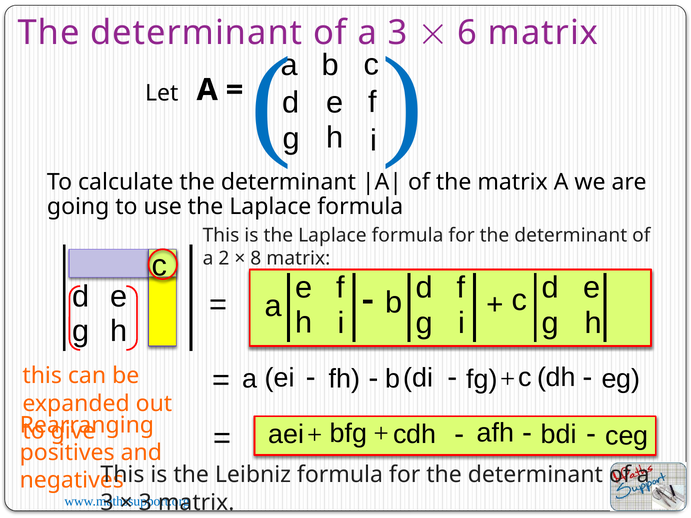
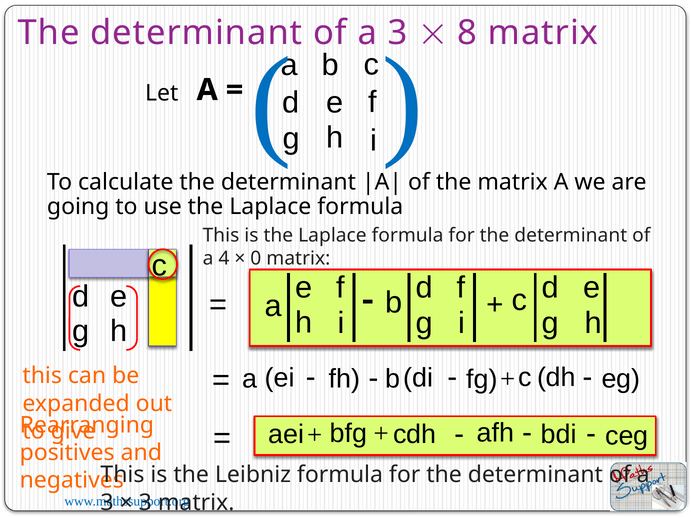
6: 6 -> 8 (467, 33)
2: 2 -> 4 (224, 258)
8: 8 -> 0 (256, 258)
